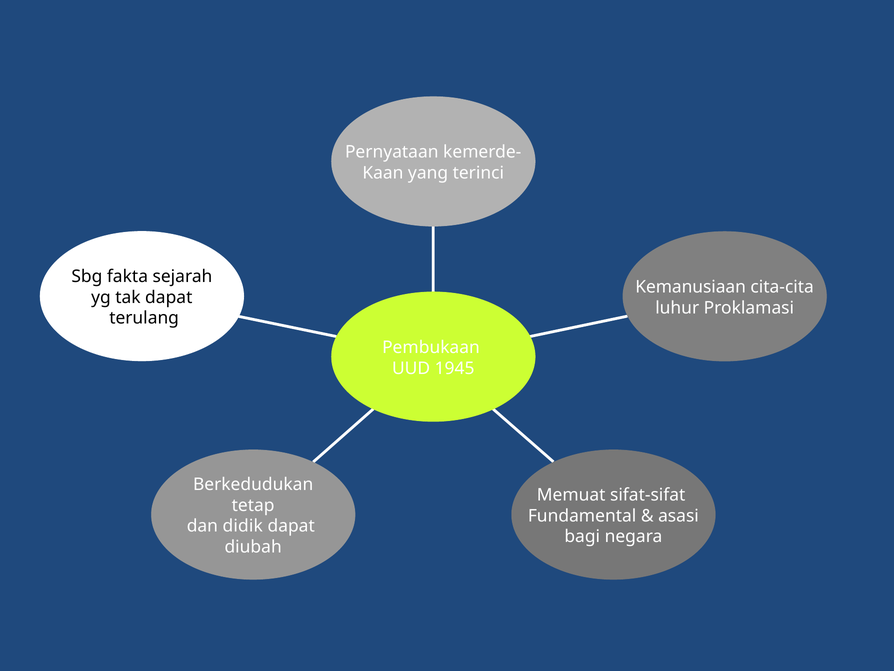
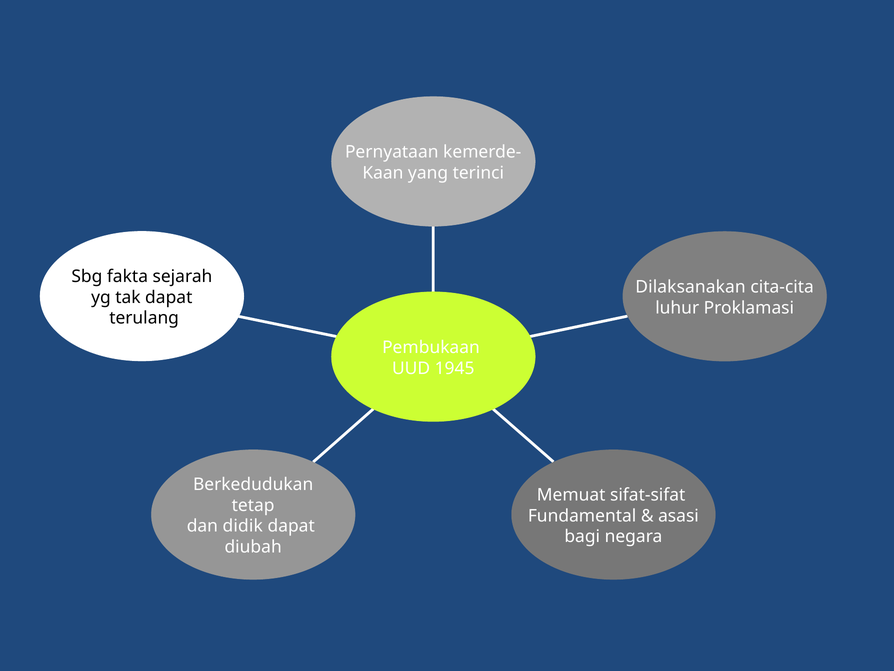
Kemanusiaan: Kemanusiaan -> Dilaksanakan (691, 287)
